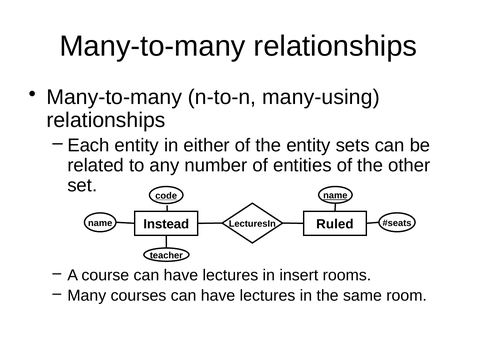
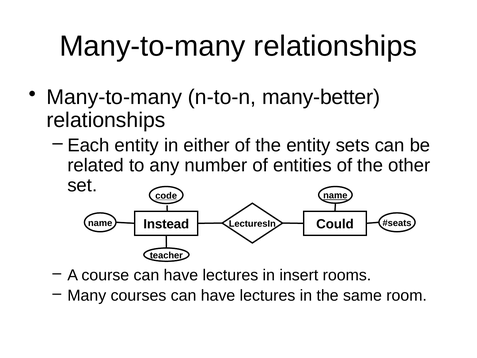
many-using: many-using -> many-better (321, 97)
Ruled: Ruled -> Could (335, 224)
